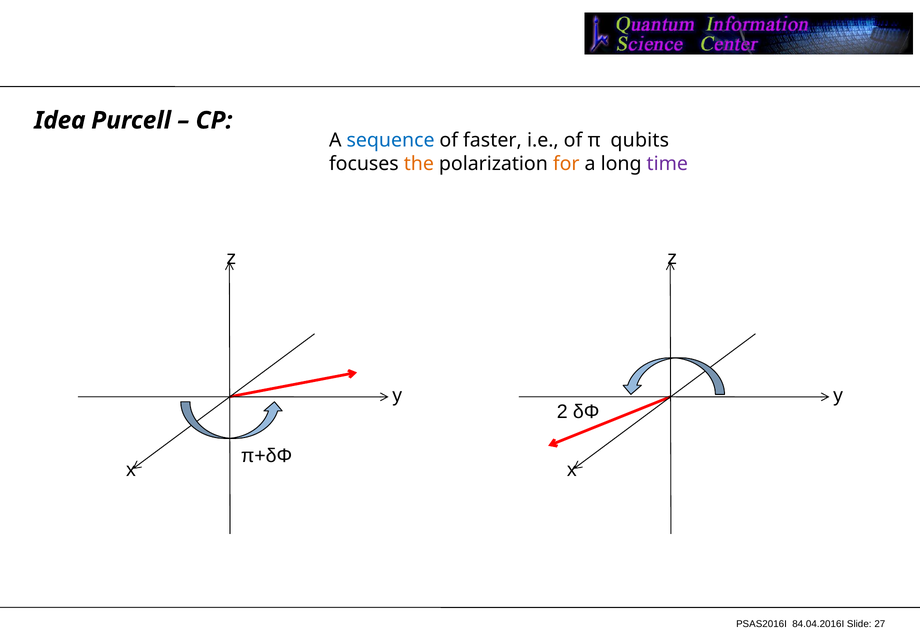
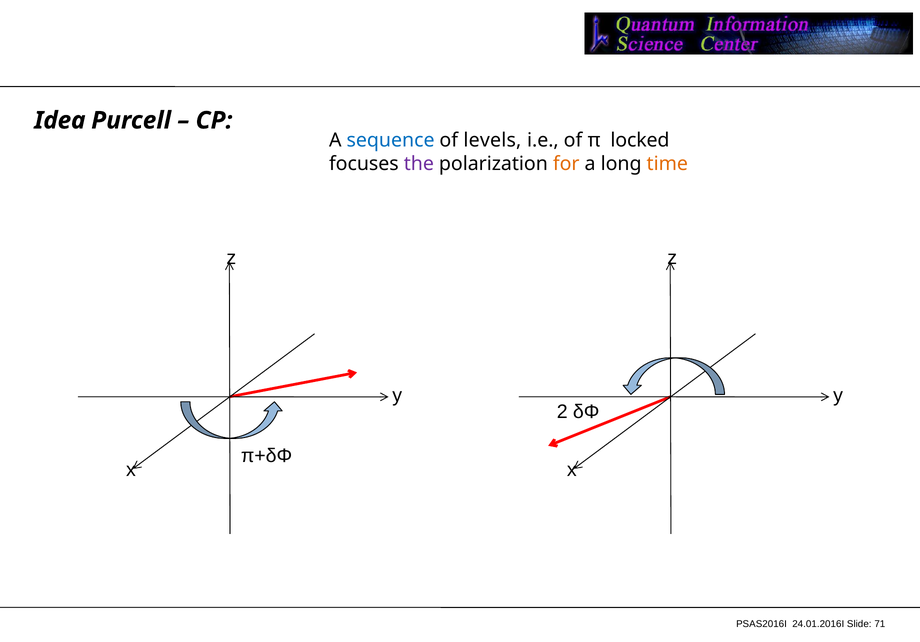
faster: faster -> levels (492, 140)
qubits: qubits -> locked (640, 140)
the colour: orange -> purple (419, 164)
time colour: purple -> orange (667, 164)
84.04.2016I: 84.04.2016I -> 24.01.2016I (818, 624)
27: 27 -> 71 (880, 624)
